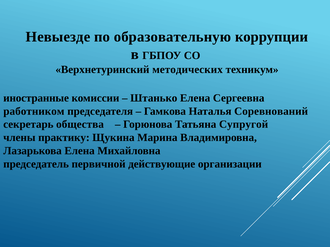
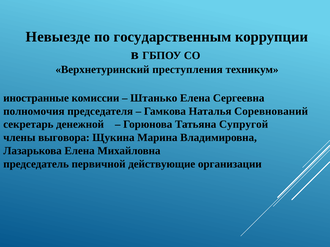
образовательную: образовательную -> государственным (172, 37)
методических: методических -> преступления (188, 70)
работником: работником -> полномочия (34, 111)
общества: общества -> денежной (80, 125)
практику: практику -> выговора (64, 138)
